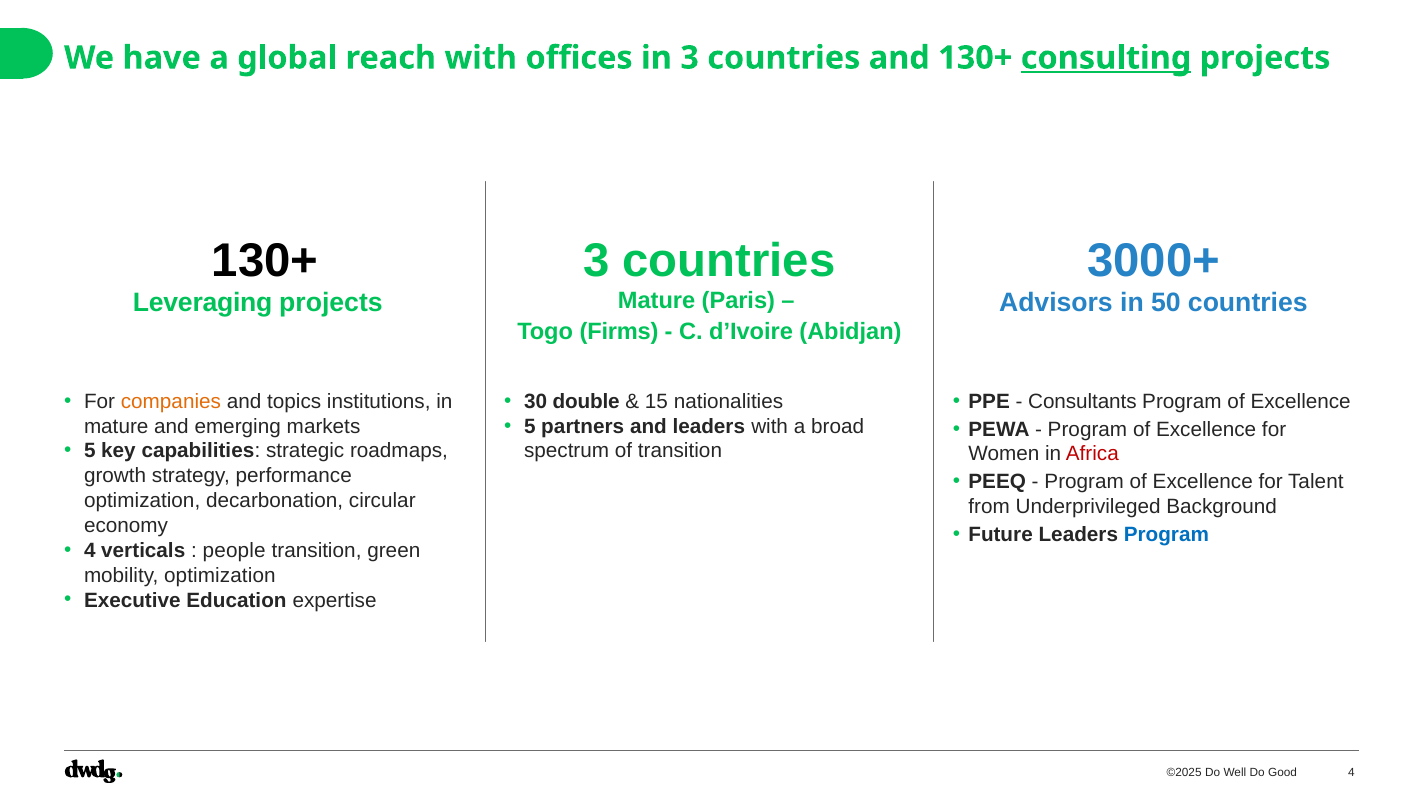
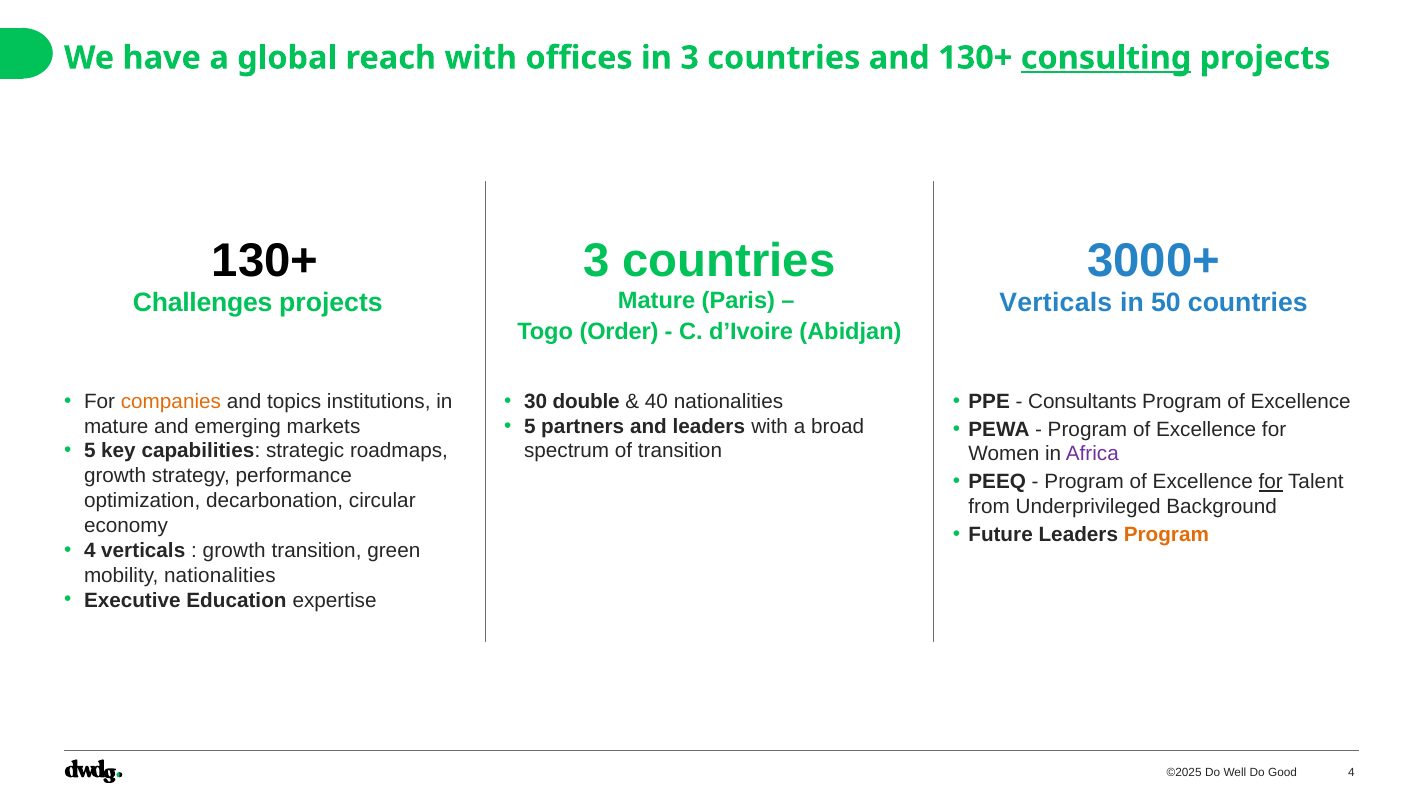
Leveraging: Leveraging -> Challenges (203, 302)
Advisors: Advisors -> Verticals (1056, 302)
Firms: Firms -> Order (619, 332)
15: 15 -> 40 (656, 402)
Africa colour: red -> purple (1092, 454)
for underline: none -> present (1271, 482)
Program colour: blue -> orange (1166, 535)
people: people -> growth (234, 551)
mobility optimization: optimization -> nationalities (220, 575)
